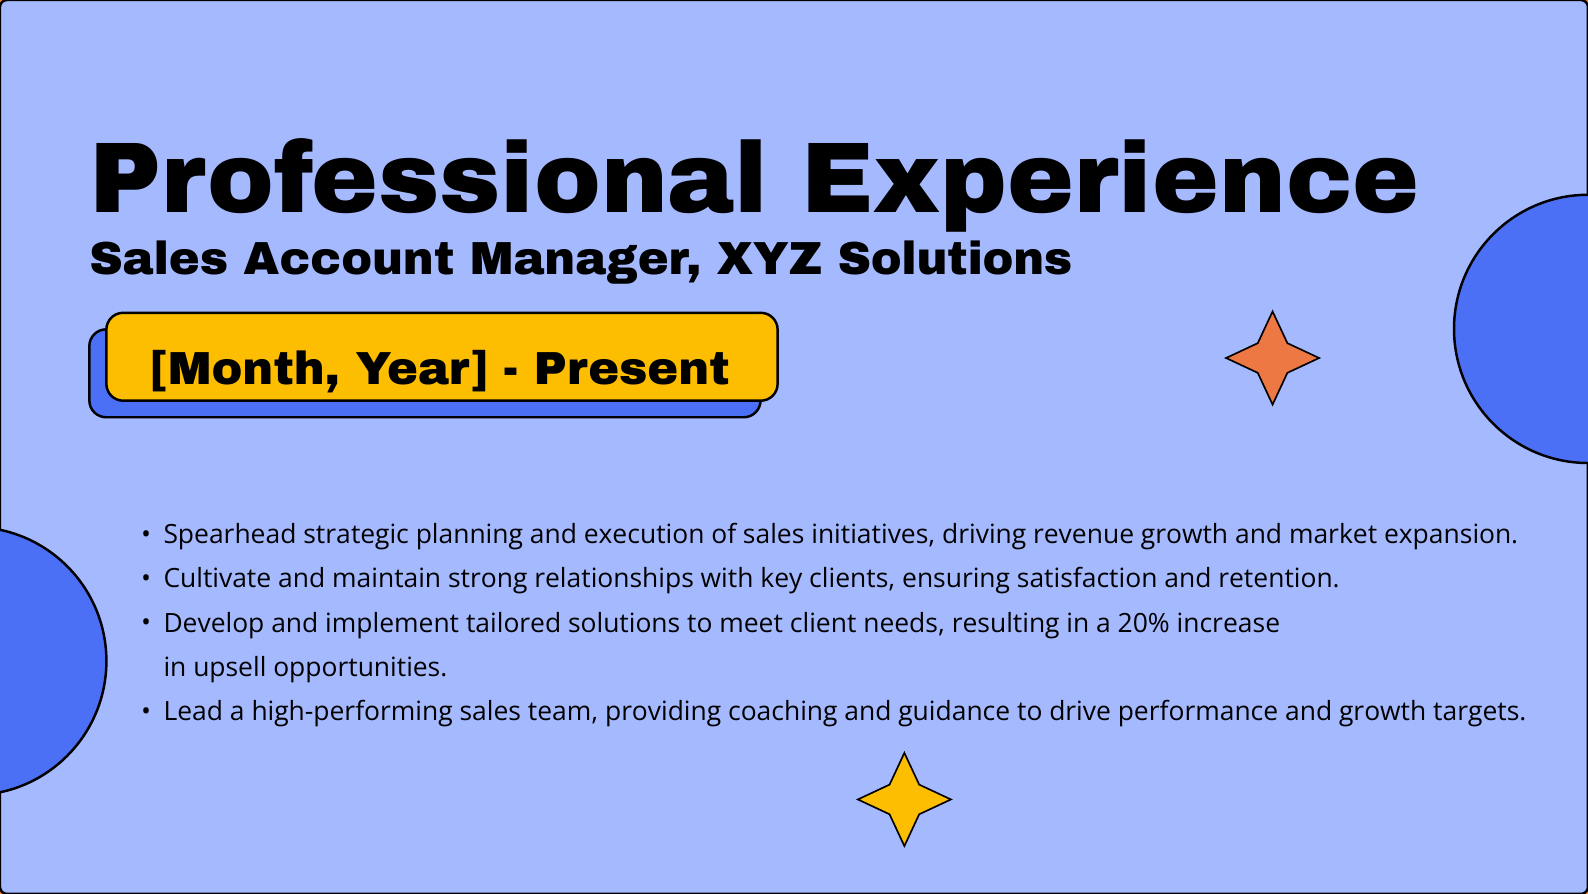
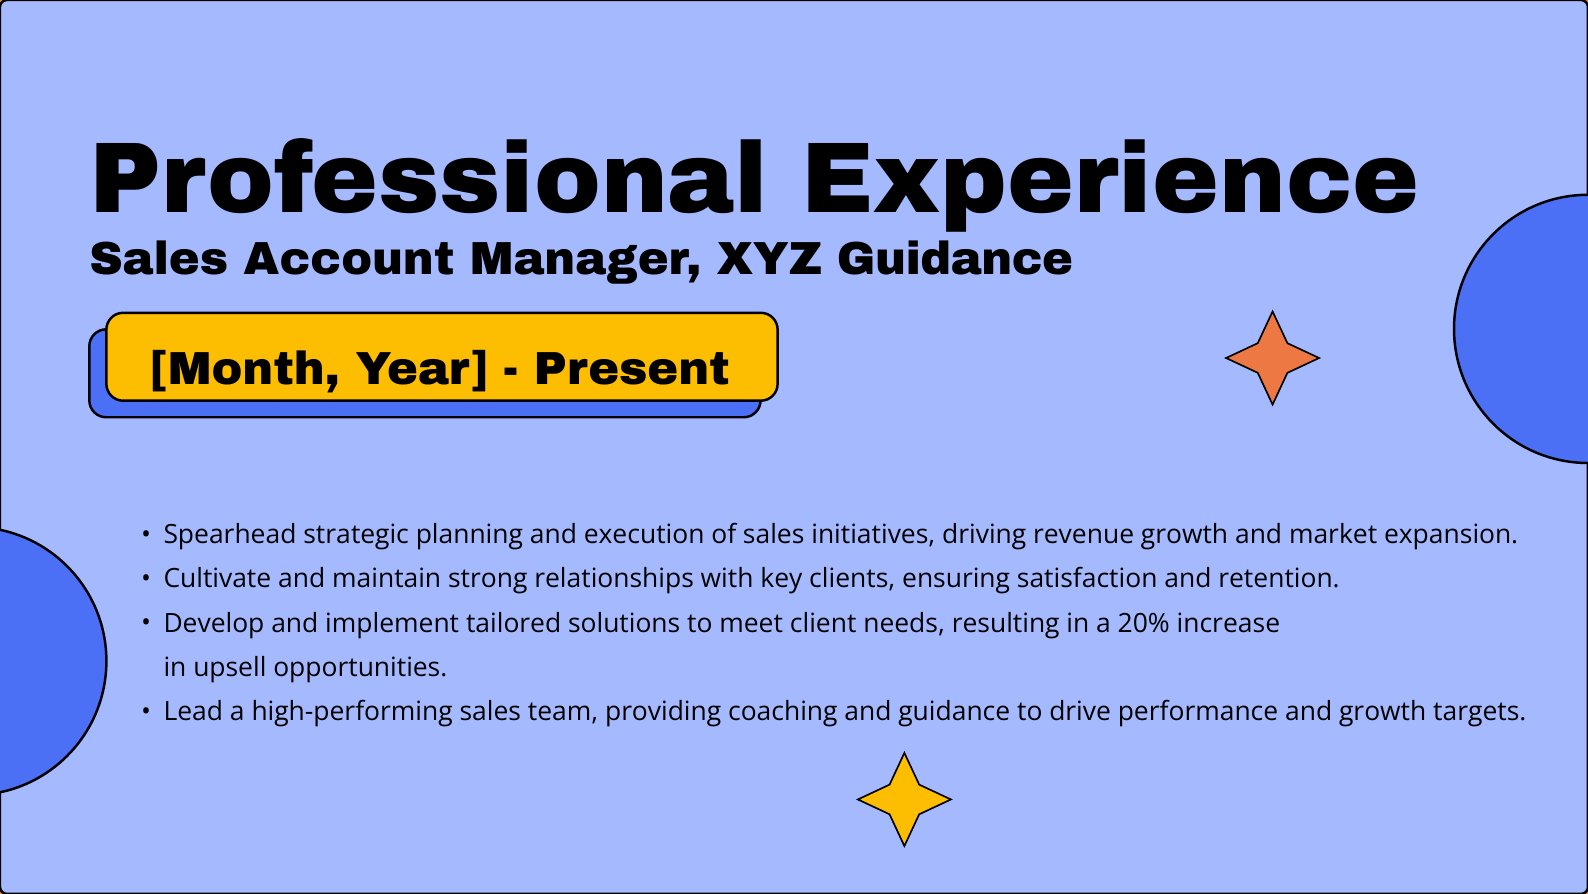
XYZ Solutions: Solutions -> Guidance (955, 259)
